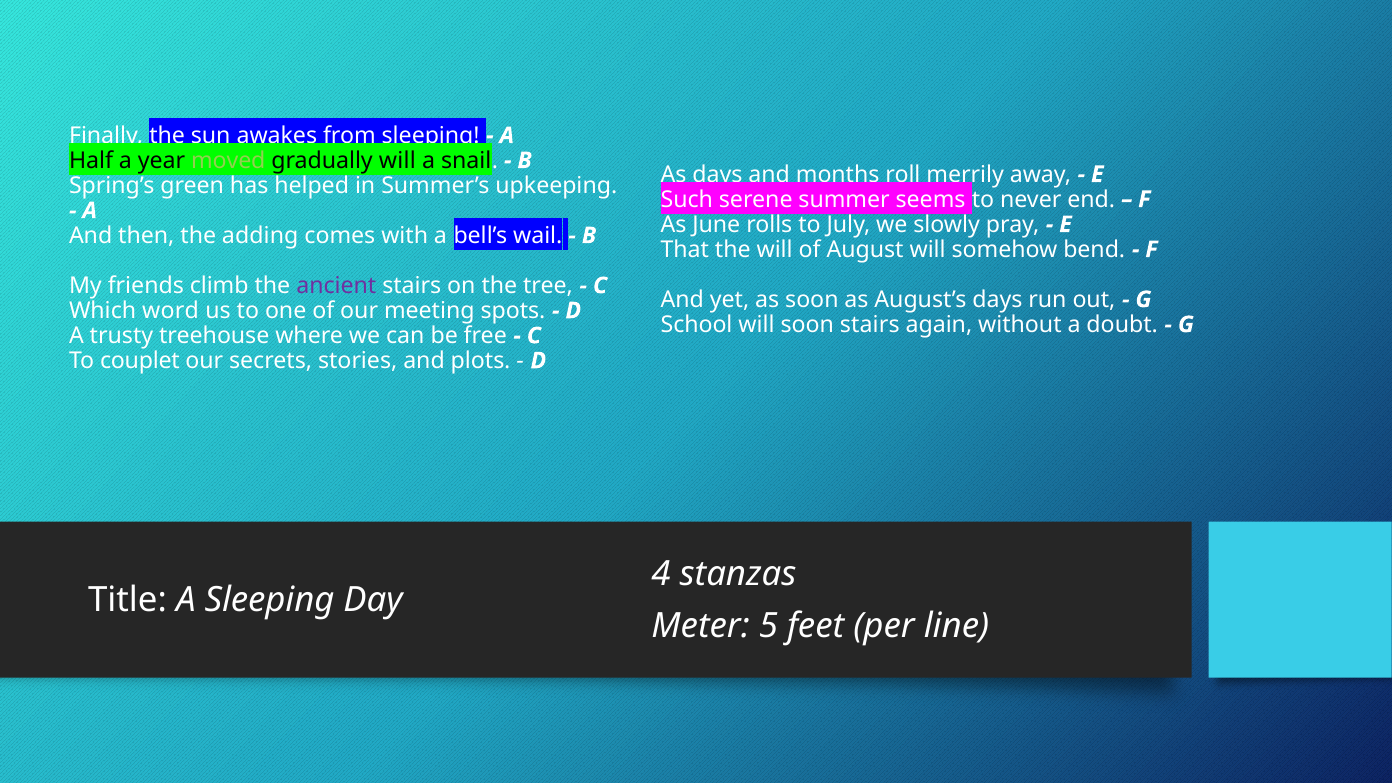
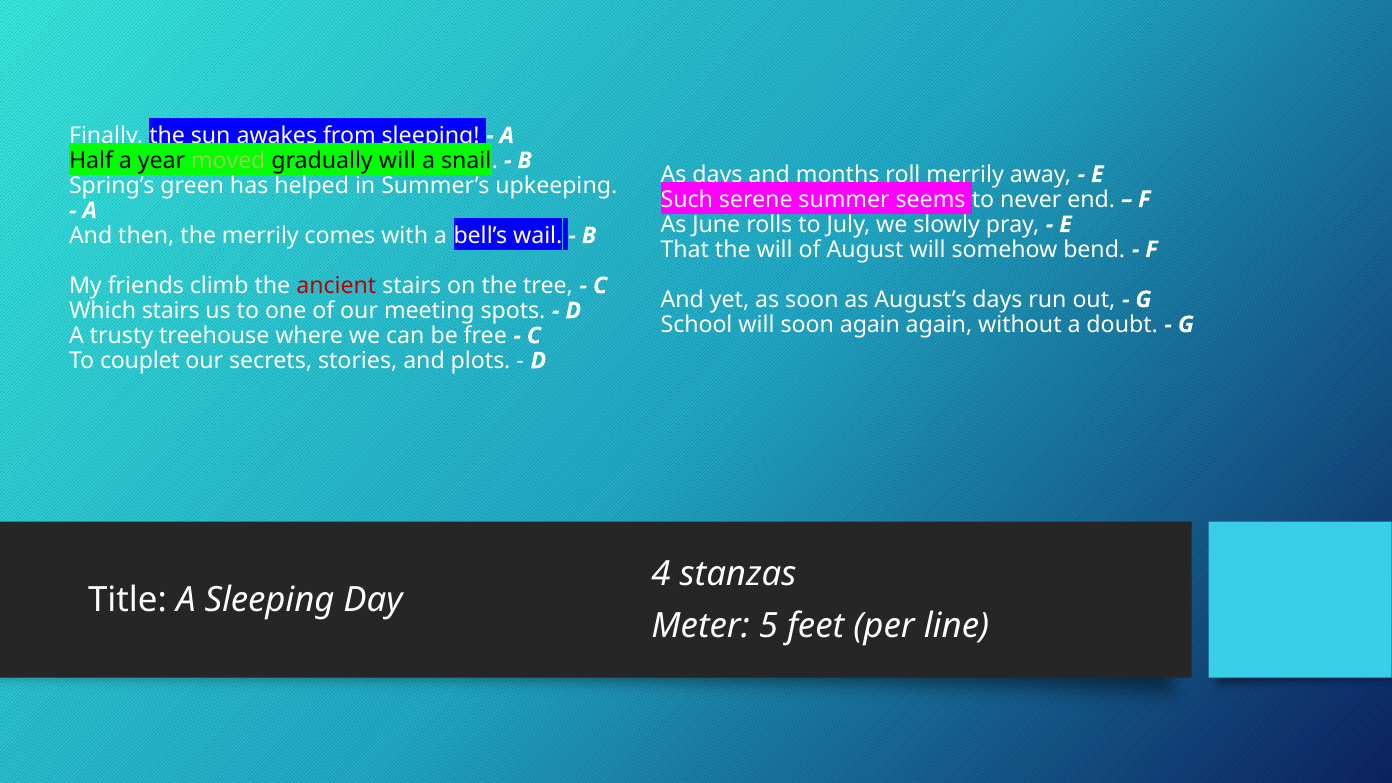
the adding: adding -> merrily (260, 236)
ancient colour: purple -> red (336, 286)
Which word: word -> stairs (171, 311)
soon stairs: stairs -> again (870, 325)
